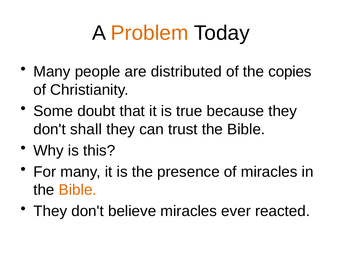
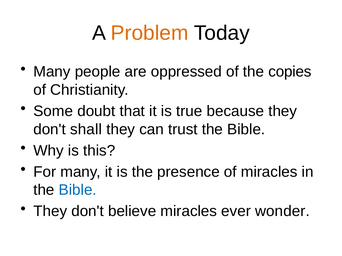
distributed: distributed -> oppressed (186, 72)
Bible colour: orange -> blue (78, 190)
reacted: reacted -> wonder (282, 212)
